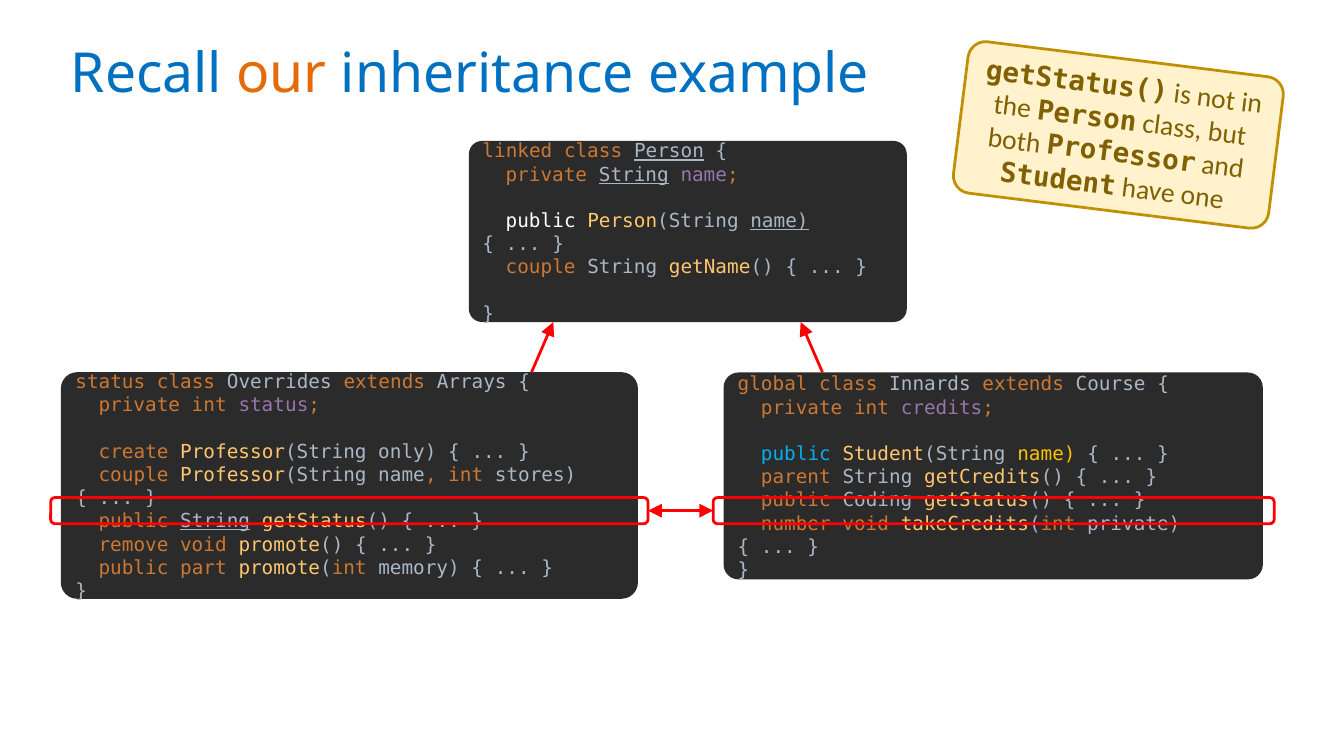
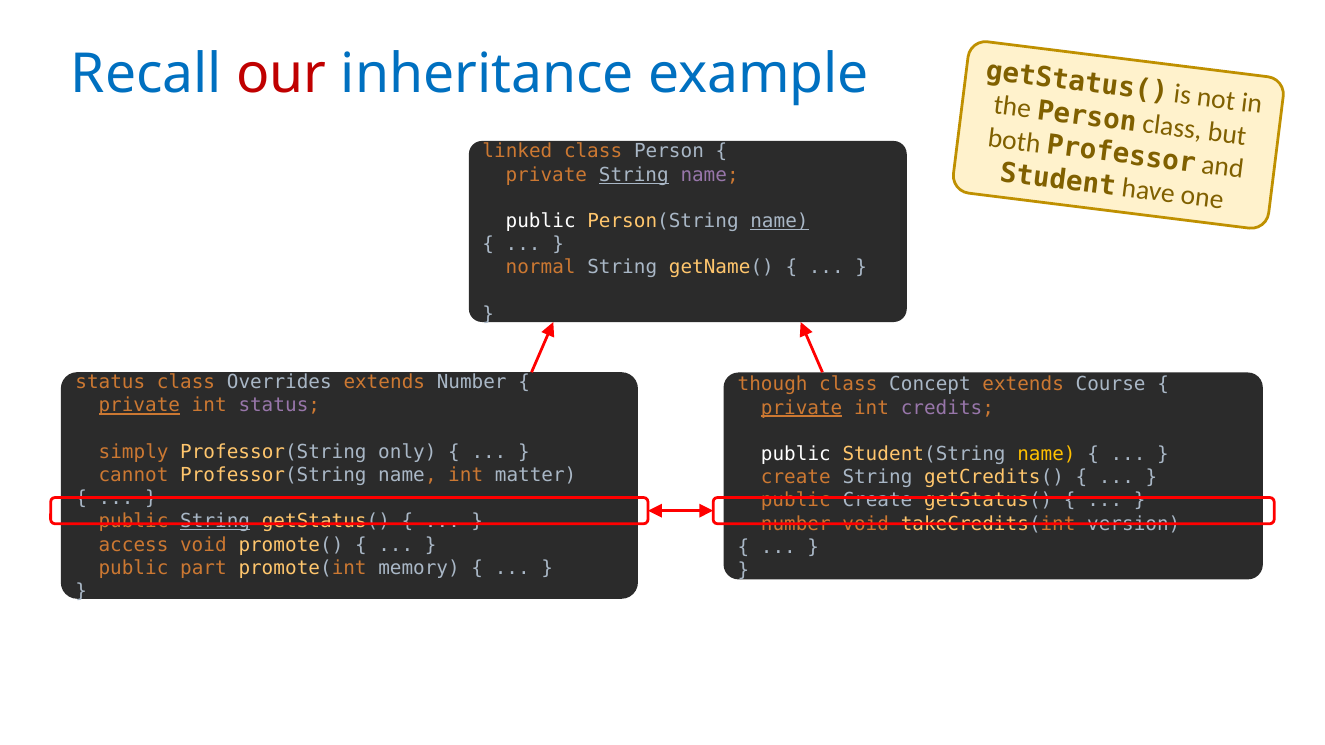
our colour: orange -> red (281, 74)
Person underline: present -> none (669, 152)
couple: couple -> normal (541, 268)
extends Arrays: Arrays -> Number (472, 383)
global: global -> though (773, 385)
Innards: Innards -> Concept (930, 385)
private underline: none -> present (139, 406)
private underline: none -> present (802, 408)
create: create -> simply (134, 452)
public colour: light blue -> white (796, 454)
couple: couple -> cannot (134, 475)
stores: stores -> matter (536, 475)
parent: parent -> create (796, 477)
public Coding: Coding -> Create (877, 501)
takeCredits(int private: private -> version (1134, 524)
remove: remove -> access (134, 545)
